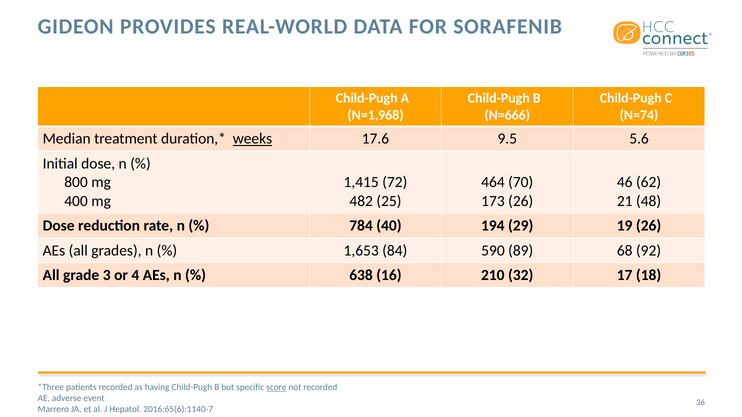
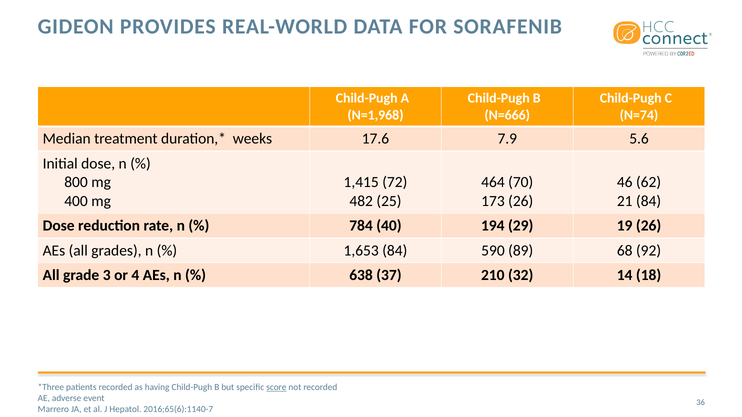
weeks underline: present -> none (253, 139)
9.5: 9.5 -> 7.9 (507, 139)
21 48: 48 -> 84 (649, 201)
16: 16 -> 37 (389, 275)
17: 17 -> 14 (625, 275)
